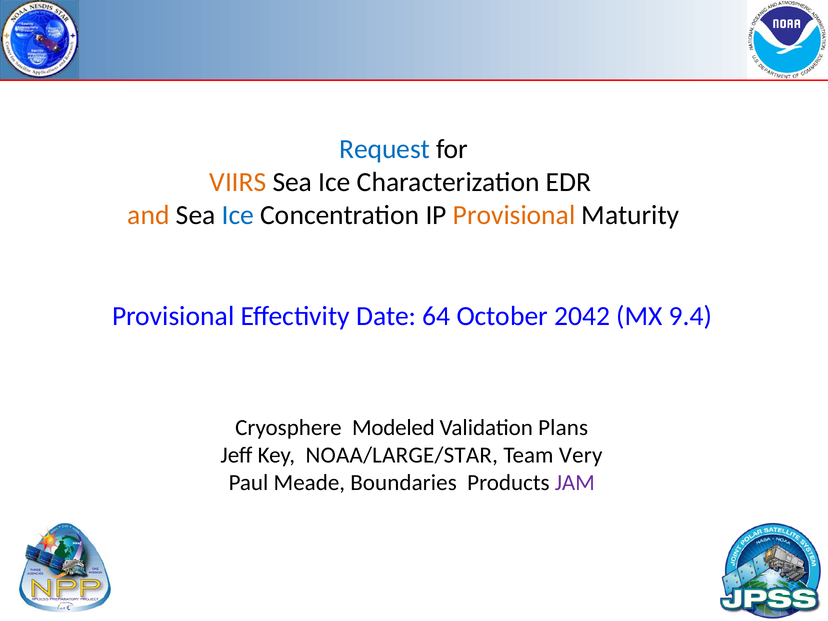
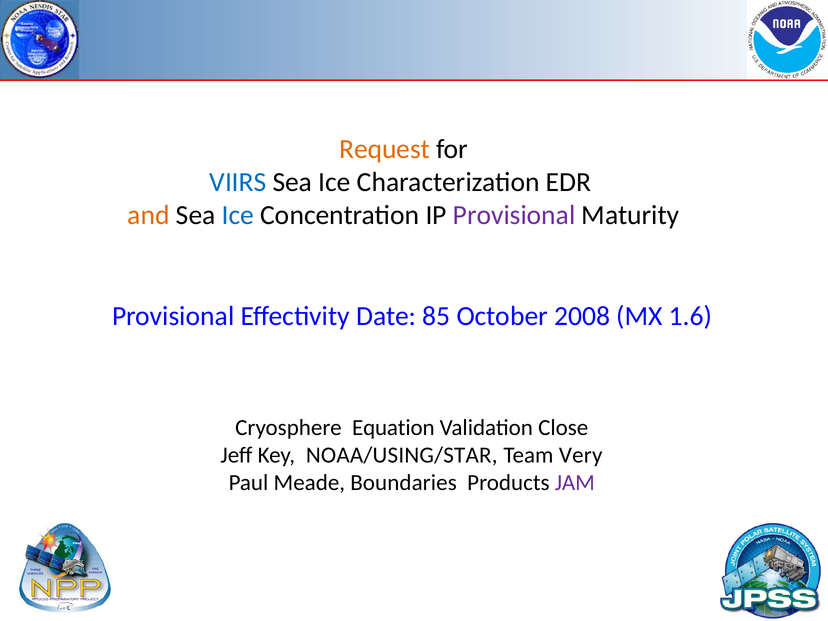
Request colour: blue -> orange (385, 149)
VIIRS colour: orange -> blue (238, 182)
Provisional colour: orange -> purple (514, 215)
64: 64 -> 85 (436, 316)
2042: 2042 -> 2008 (582, 316)
9.4: 9.4 -> 1.6 (691, 316)
Modeled: Modeled -> Equation (393, 427)
Plans: Plans -> Close (563, 427)
NOAA/LARGE/STAR: NOAA/LARGE/STAR -> NOAA/USING/STAR (402, 455)
